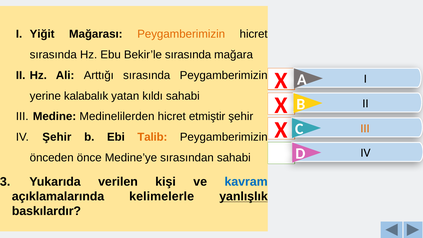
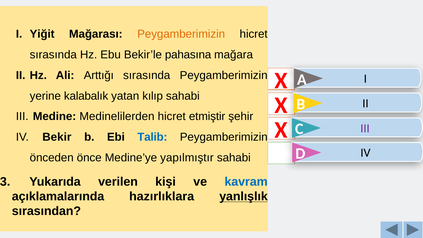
Bekir’le sırasında: sırasında -> pahasına (188, 55)
kıldı: kıldı -> kılıp (153, 96)
III colour: orange -> purple (365, 128)
IV Şehir: Şehir -> Bekir (57, 137)
Talib colour: orange -> blue (152, 137)
sırasından: sırasından -> yapılmıştır (187, 158)
kelimelerle: kelimelerle -> hazırlıklara (162, 196)
baskılardır: baskılardır -> sırasından (46, 211)
